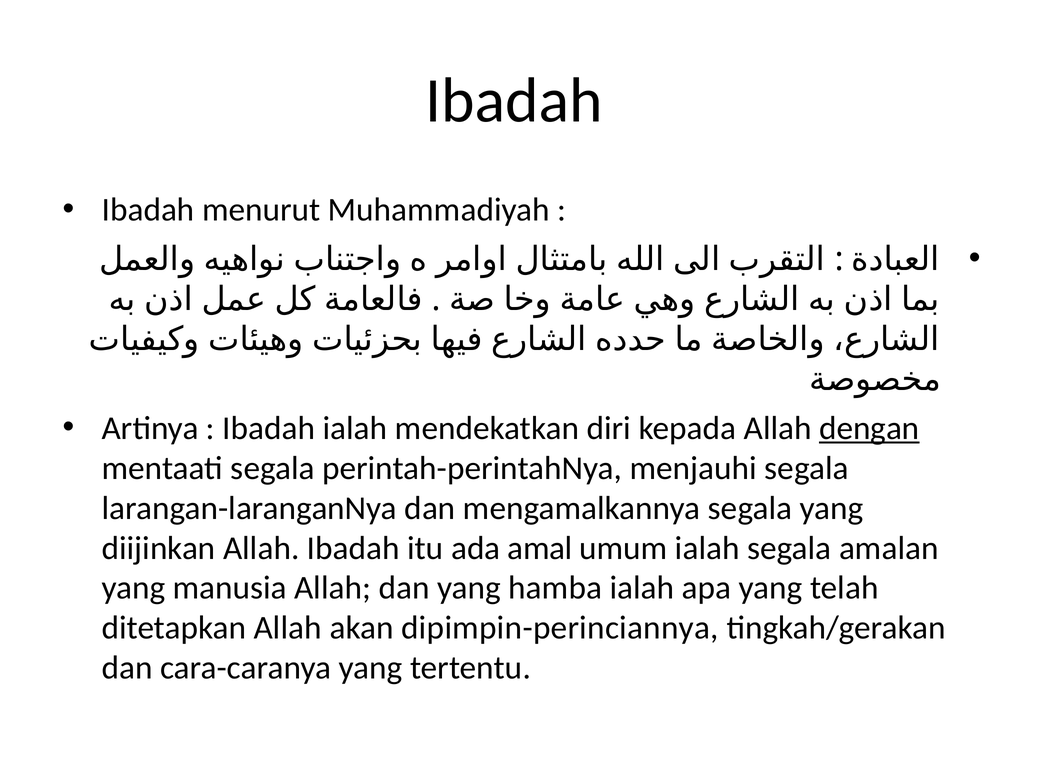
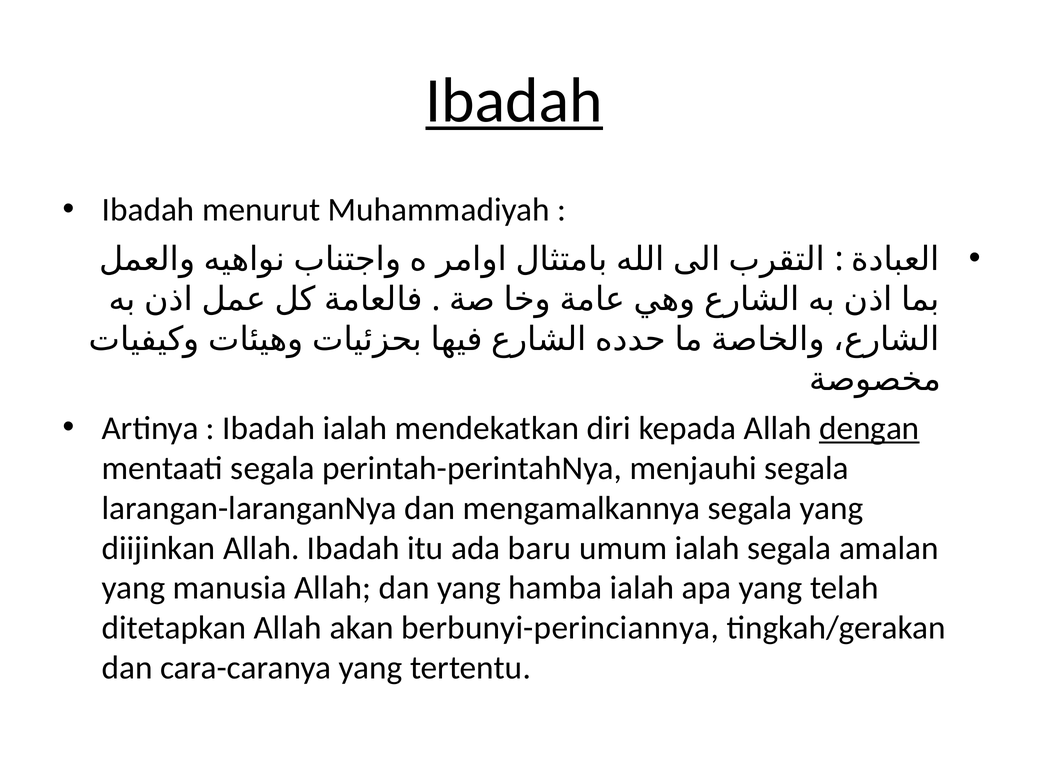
Ibadah underline: none -> present (514, 101)
amal: amal -> baru (540, 548)
dipimpin-perinciannya: dipimpin-perinciannya -> berbunyi-perinciannya (560, 628)
